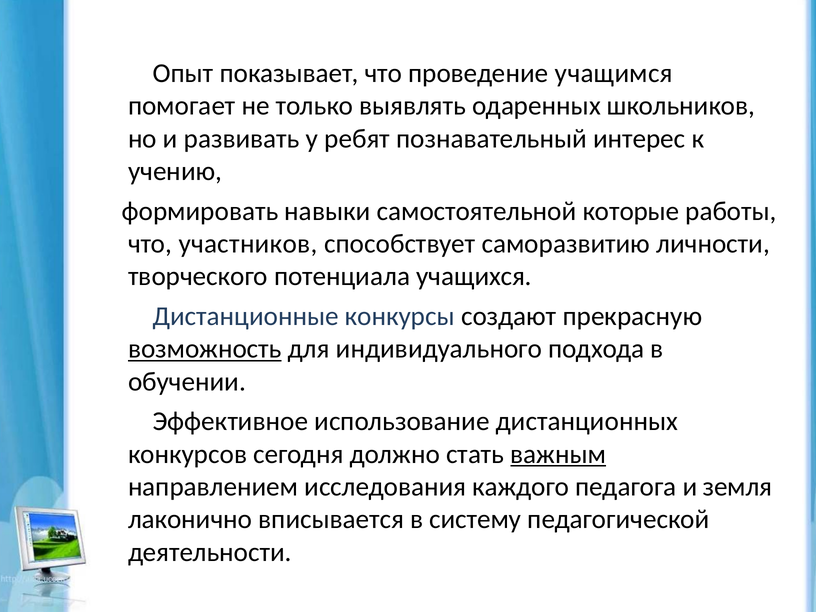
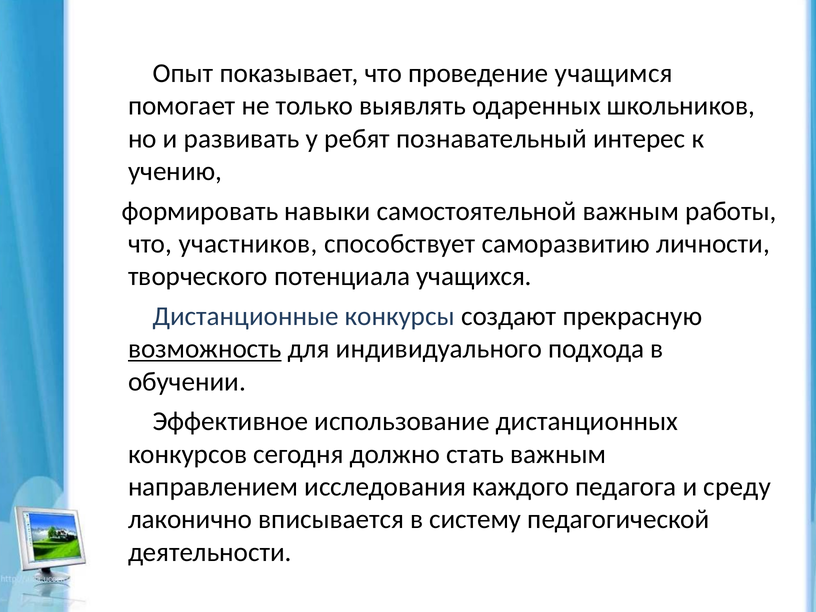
самостоятельной которые: которые -> важным (631, 211)
важным underline: present -> none (558, 454)
земля: земля -> среду (737, 487)
